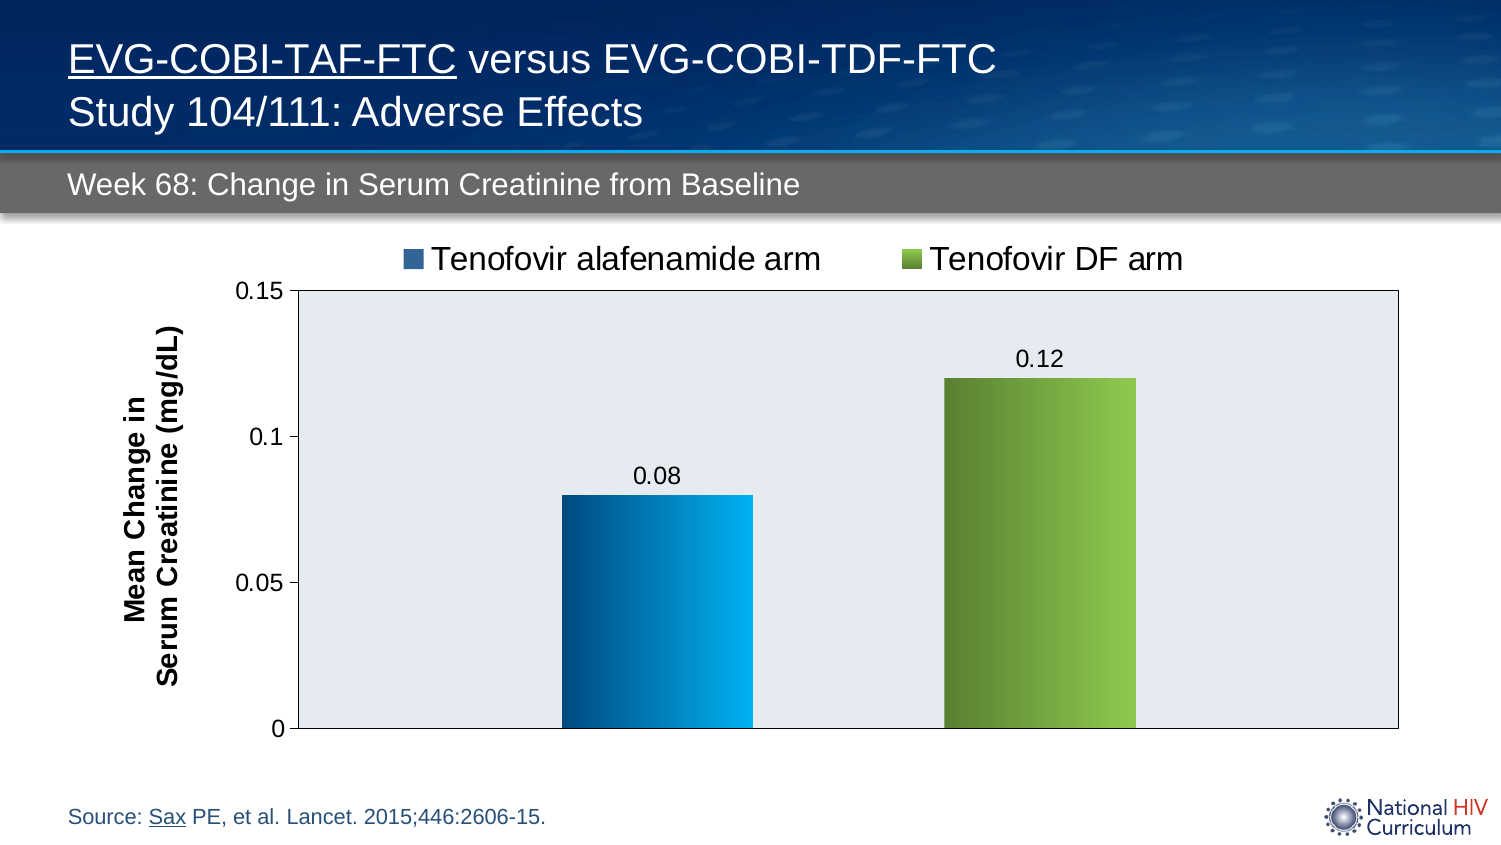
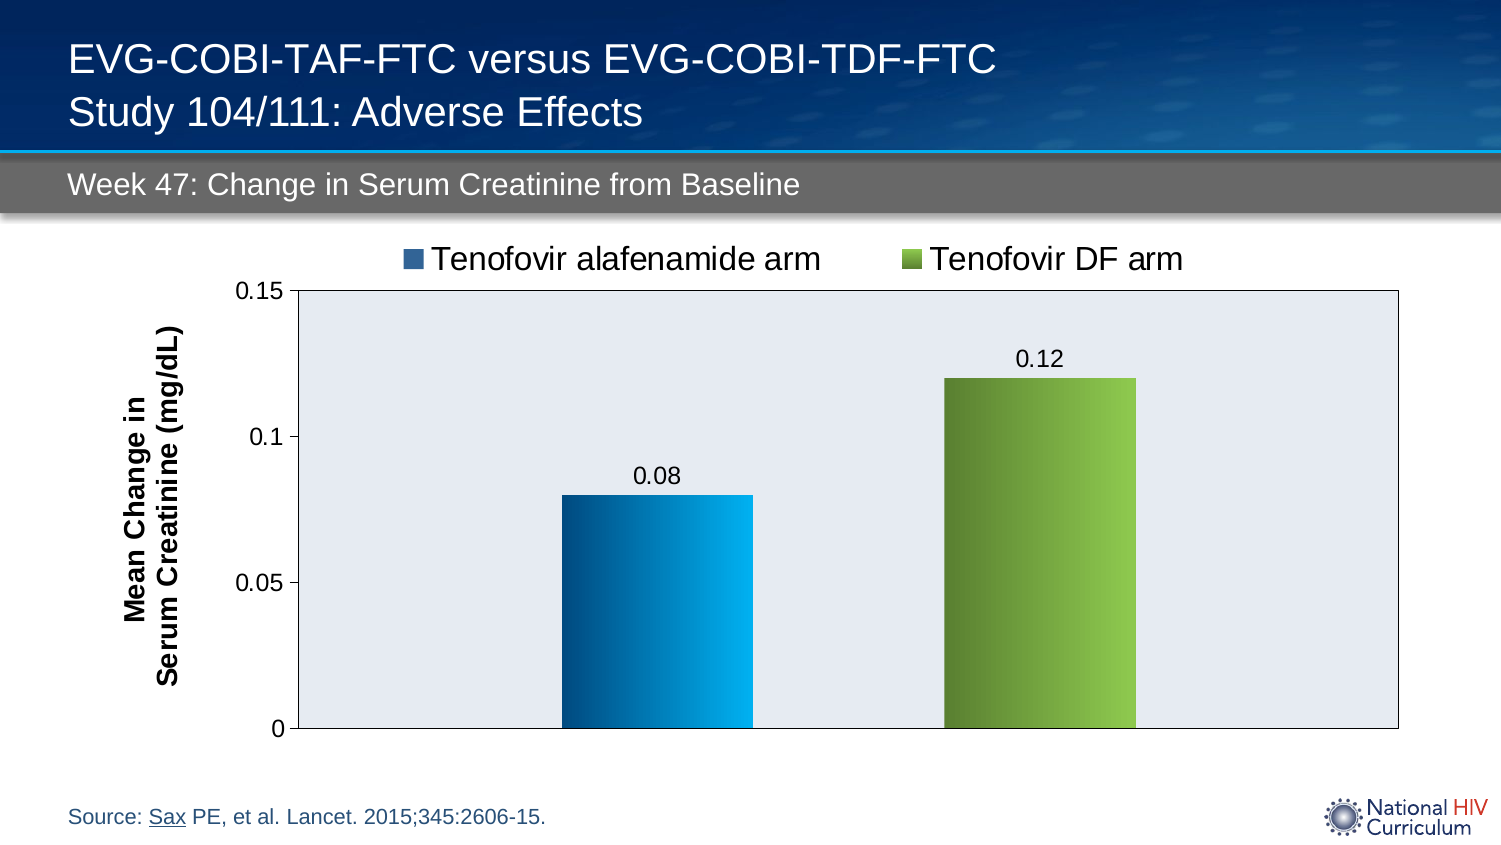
EVG-COBI-TAF-FTC underline: present -> none (262, 60)
68: 68 -> 47 (177, 185)
2015;446:2606-15: 2015;446:2606-15 -> 2015;345:2606-15 (455, 817)
